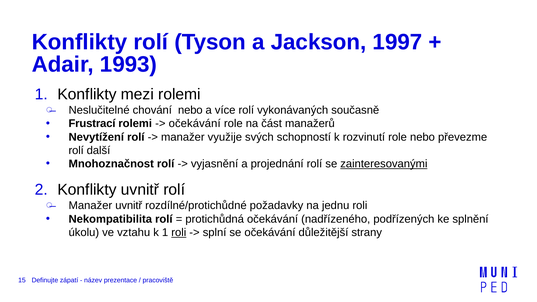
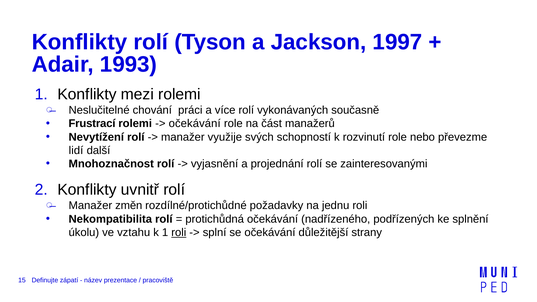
chování nebo: nebo -> práci (190, 110)
rolí: rolí -> lidí (76, 151)
zainteresovanými underline: present -> none (384, 164)
Manažer uvnitř: uvnitř -> změn (129, 206)
